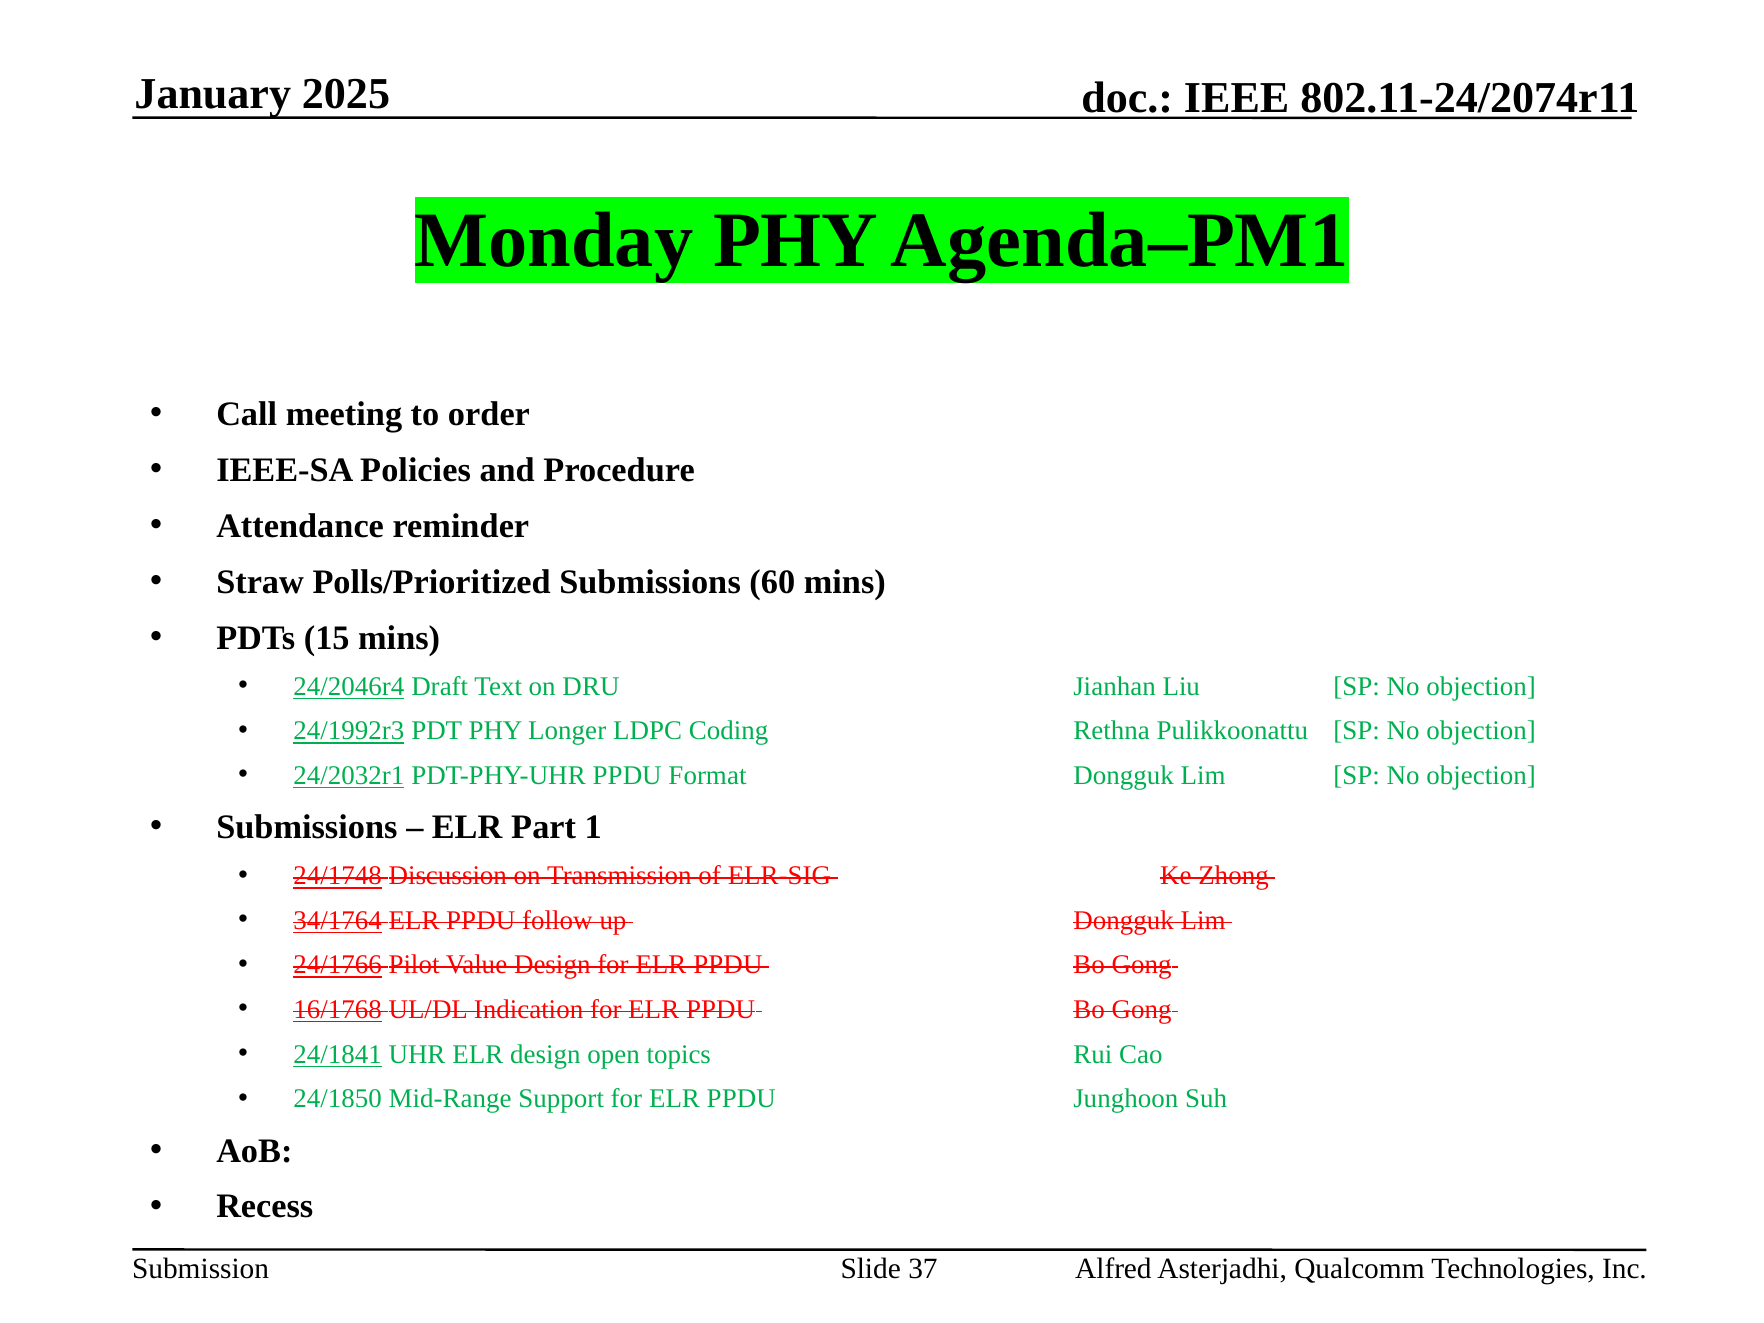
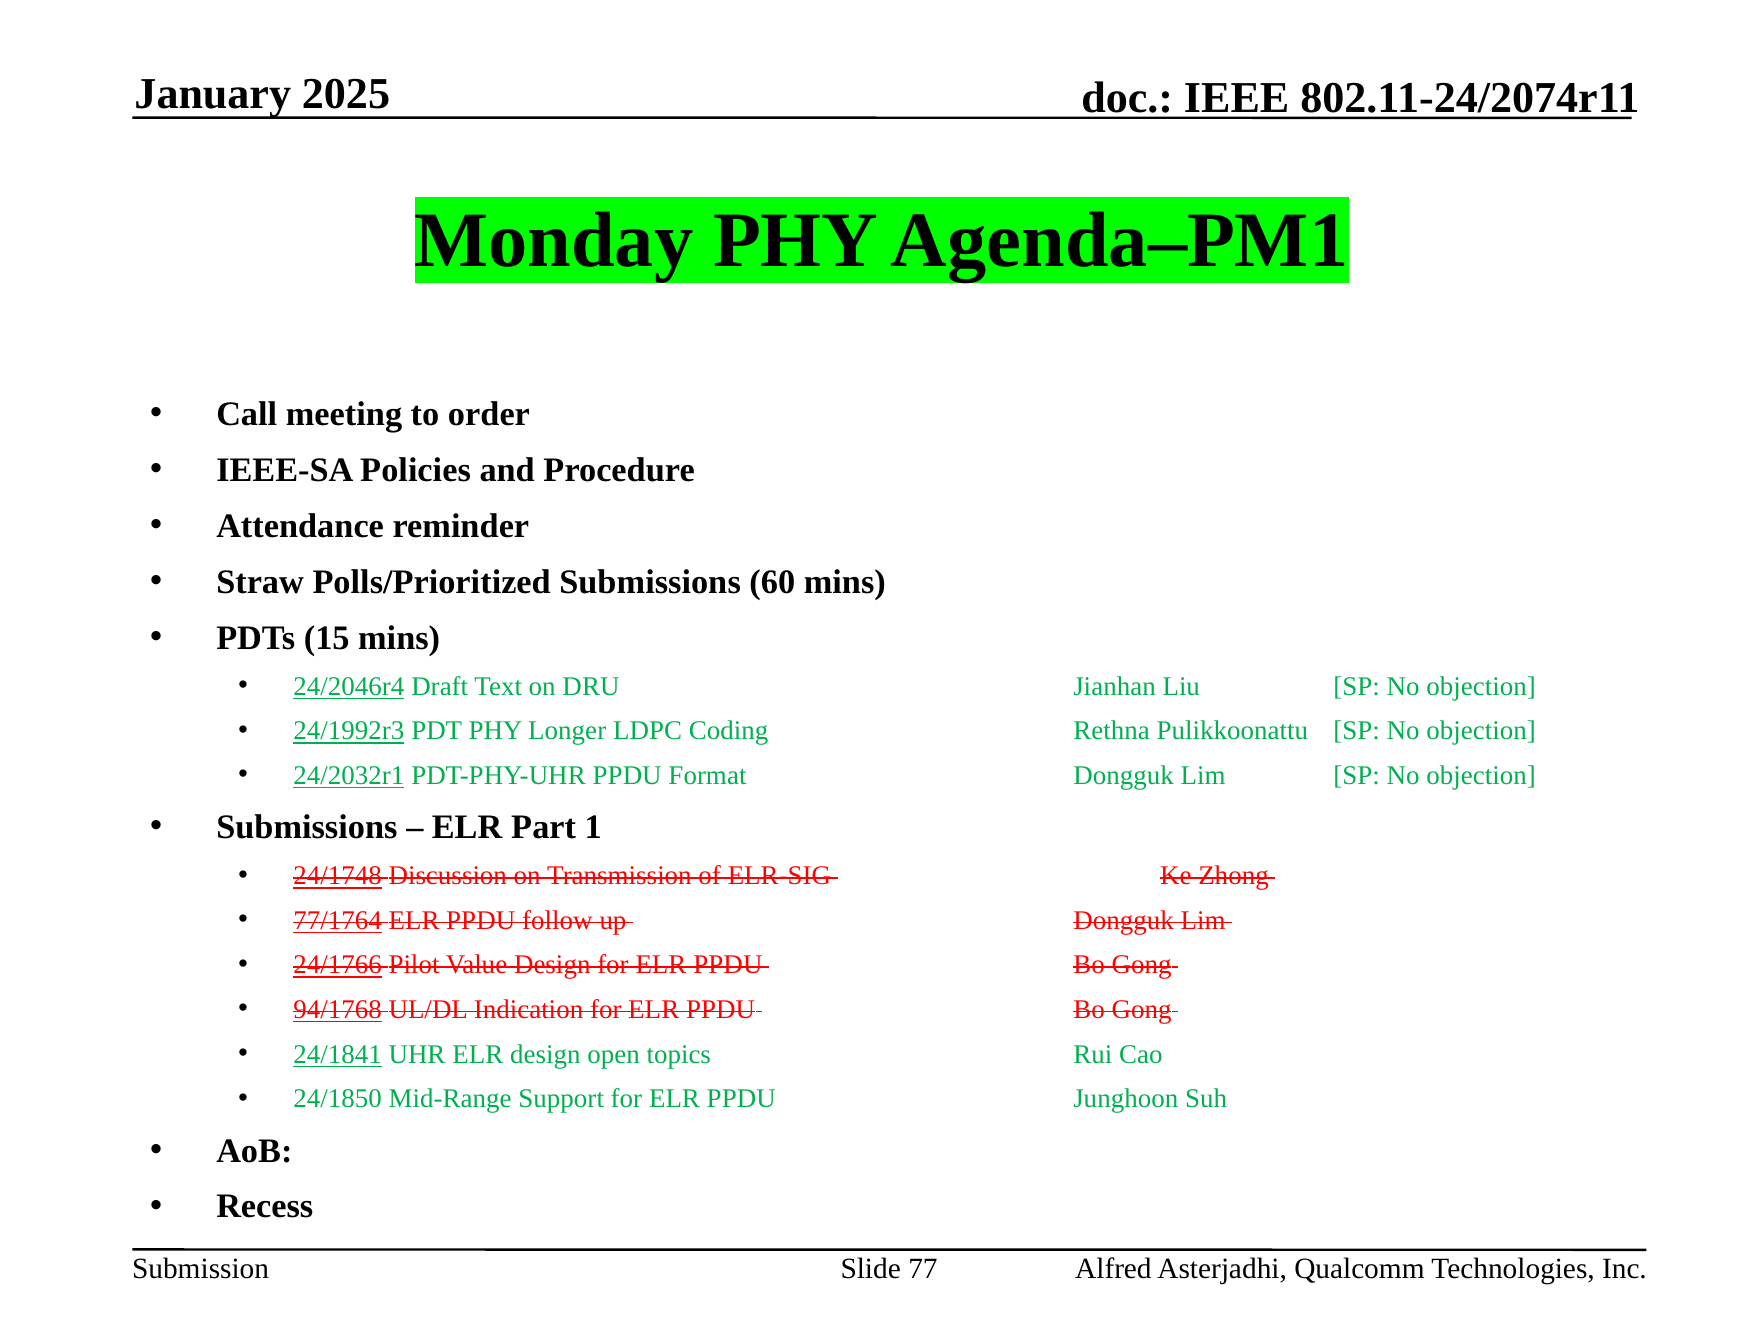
34/1764: 34/1764 -> 77/1764 (338, 920)
16/1768: 16/1768 -> 94/1768 (338, 1010)
37: 37 -> 77 (923, 1269)
